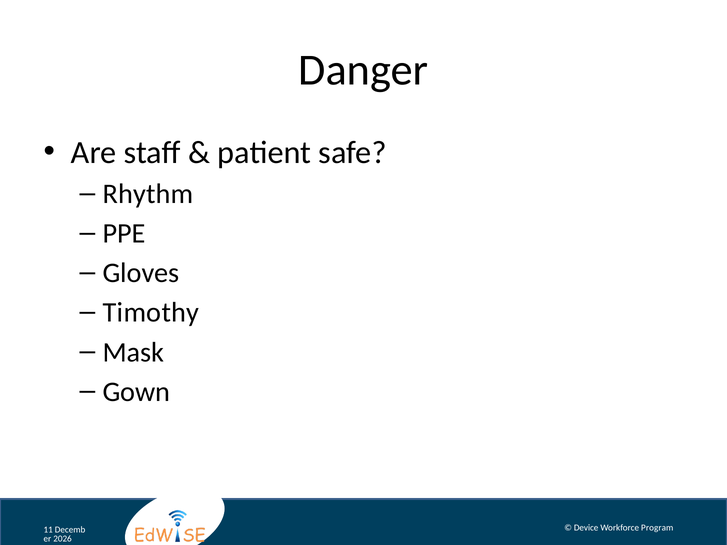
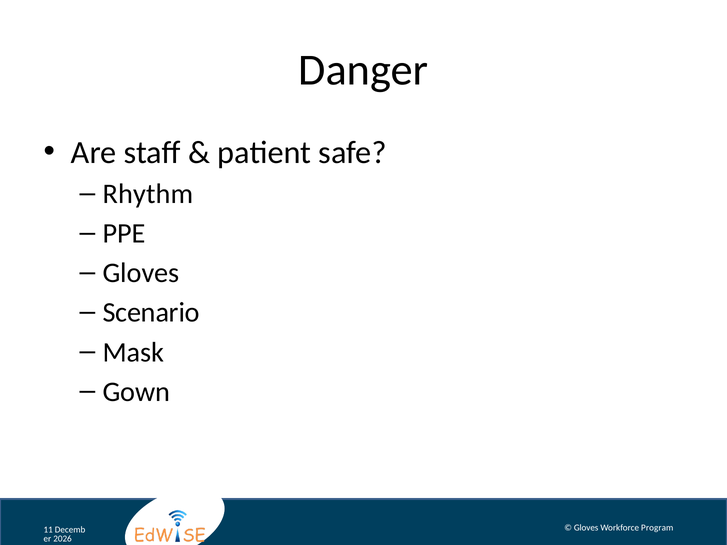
Timothy: Timothy -> Scenario (151, 313)
Device: Device -> Gloves (586, 528)
